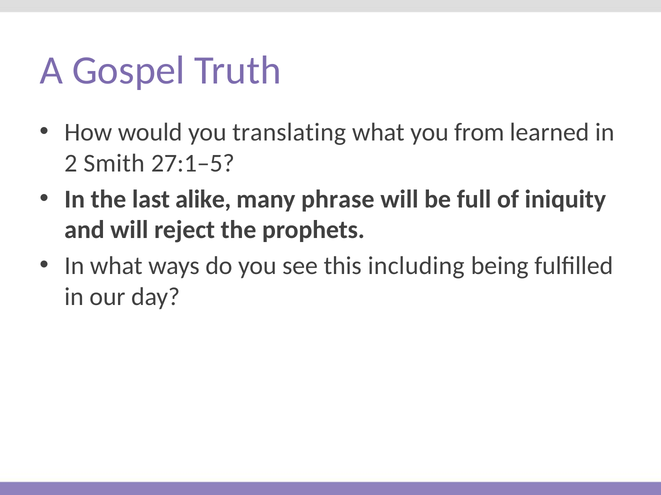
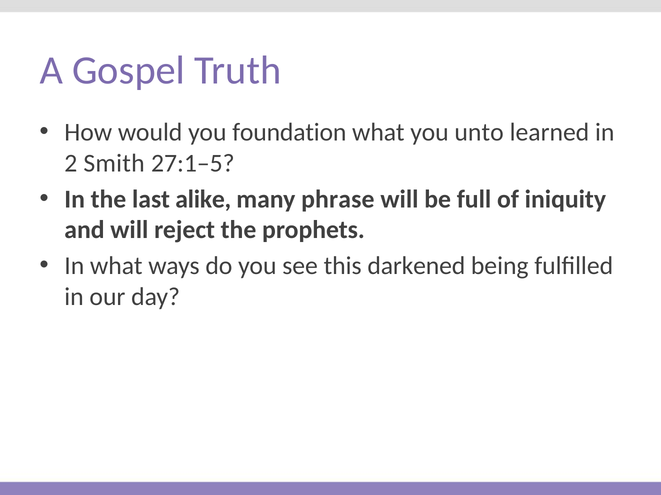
translating: translating -> foundation (289, 132)
from: from -> unto (479, 132)
including: including -> darkened (416, 266)
